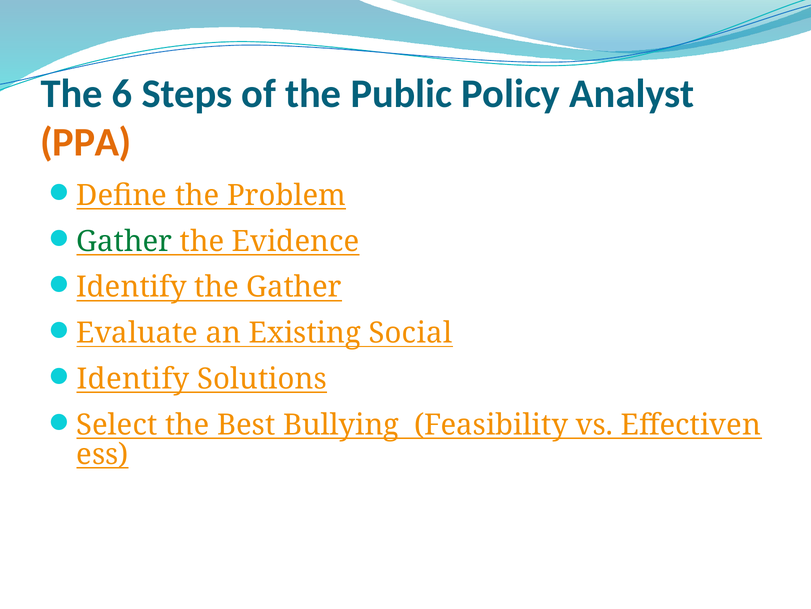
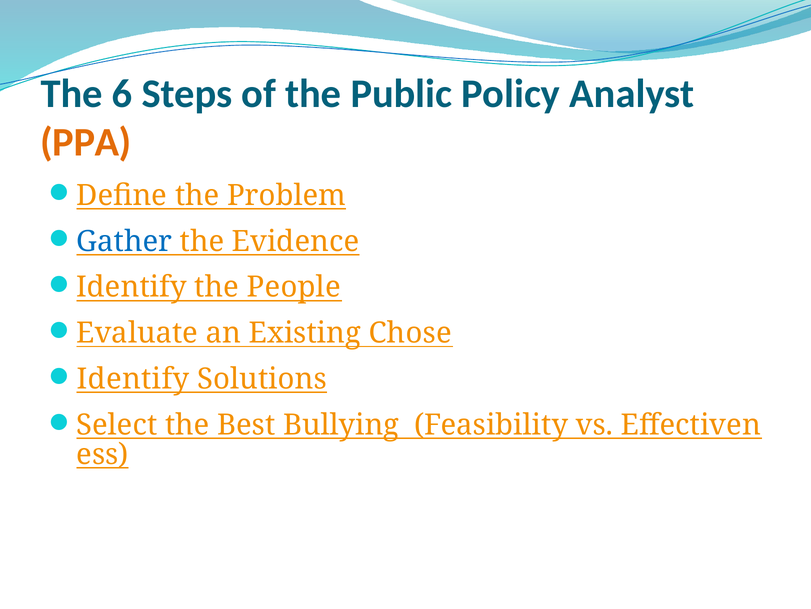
Gather colour: green -> blue (124, 241)
the Gather: Gather -> People (294, 287)
Social: Social -> Chose (410, 333)
